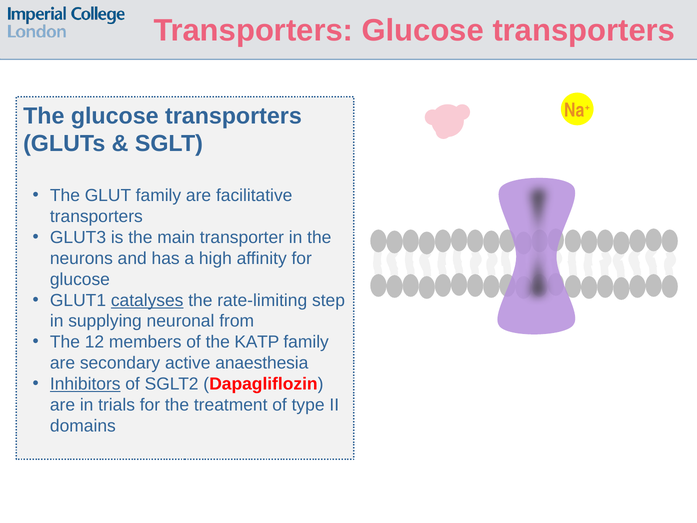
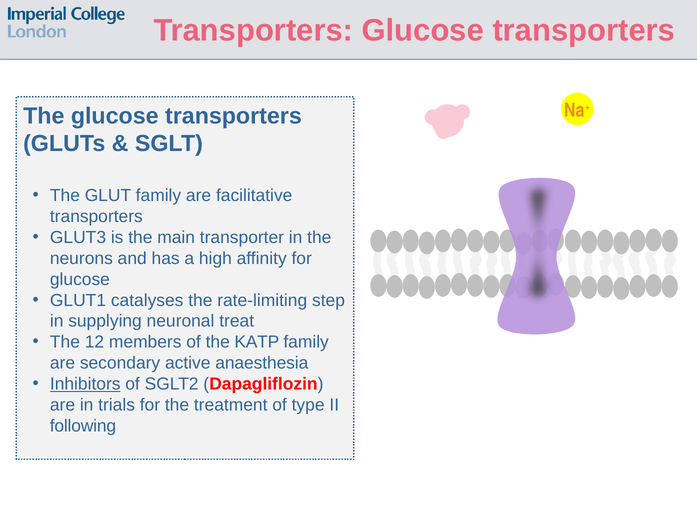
catalyses underline: present -> none (147, 300)
from: from -> treat (237, 321)
domains: domains -> following (83, 426)
